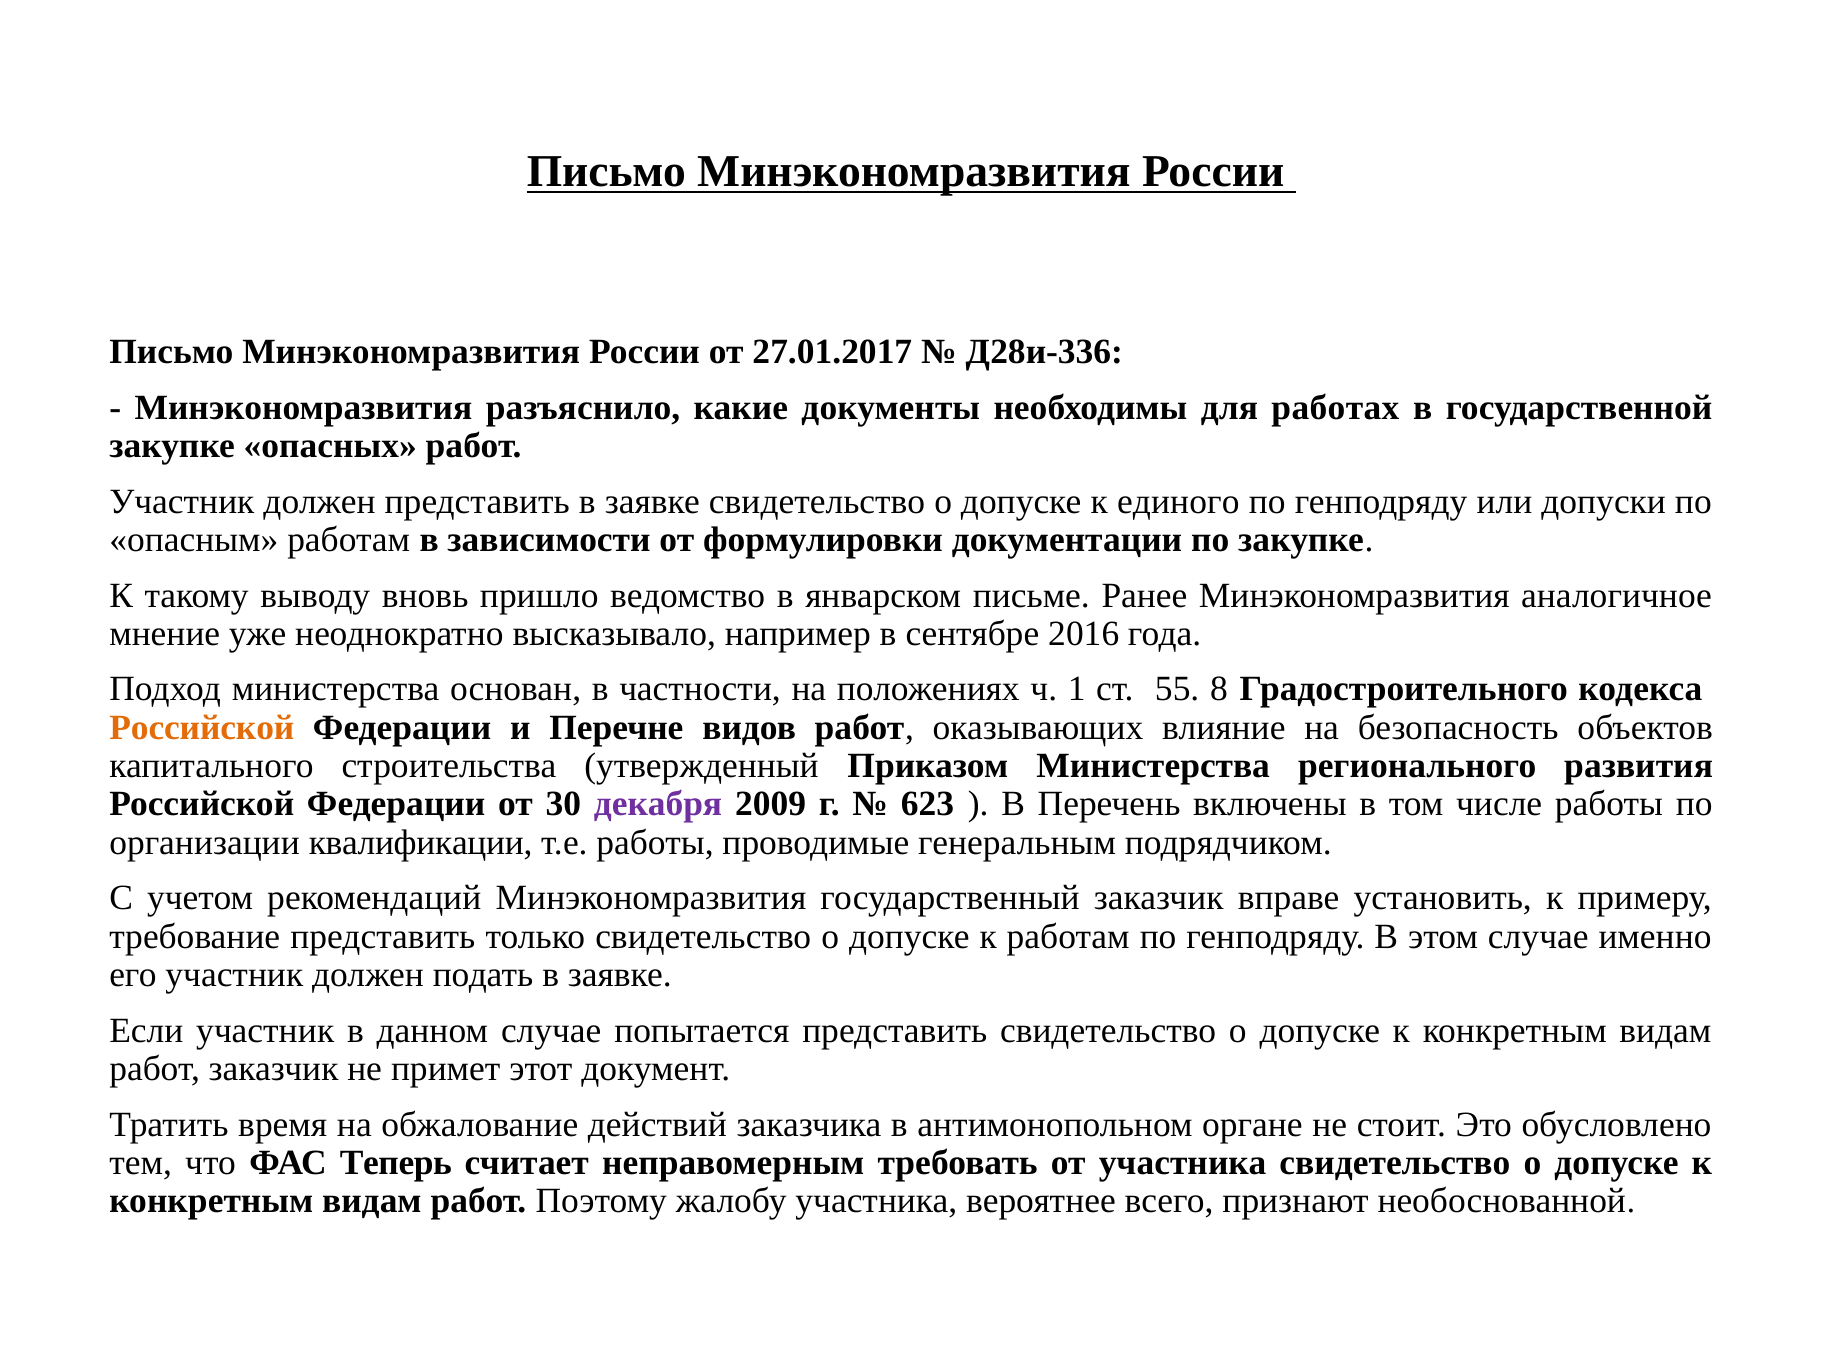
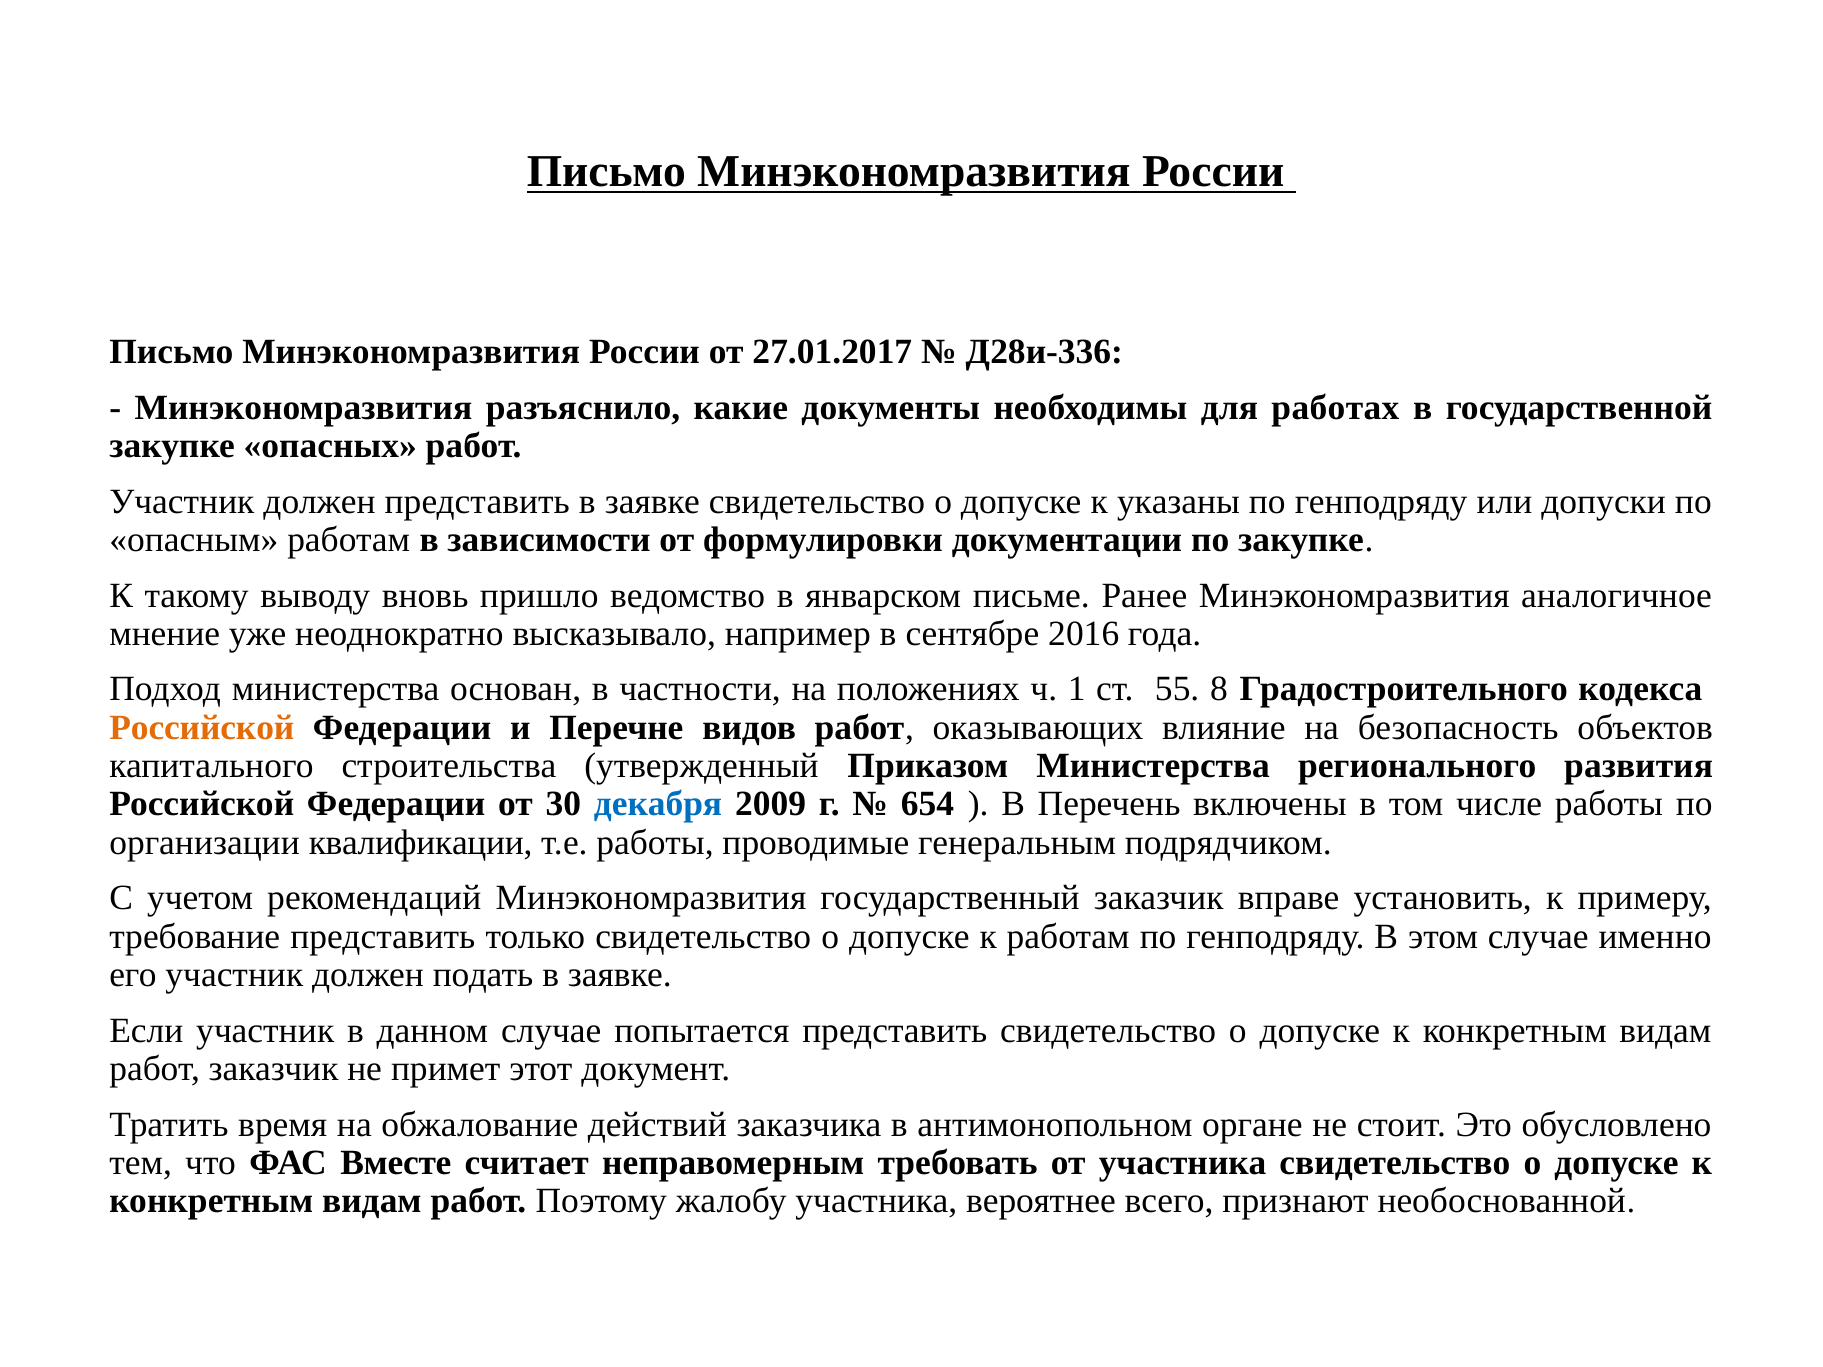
единого: единого -> указаны (1178, 501)
декабря colour: purple -> blue (658, 804)
623: 623 -> 654 (927, 804)
Теперь: Теперь -> Вместе (396, 1163)
